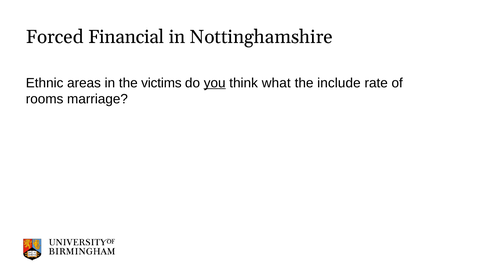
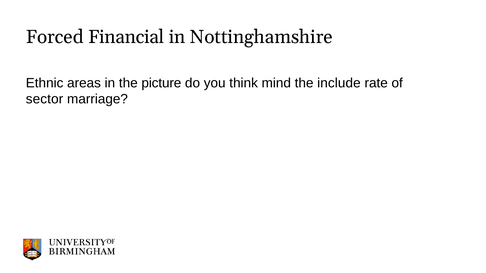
victims: victims -> picture (161, 83)
you underline: present -> none (215, 83)
what: what -> mind (276, 83)
rooms: rooms -> sector (45, 99)
